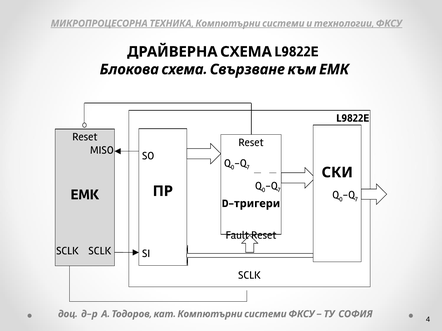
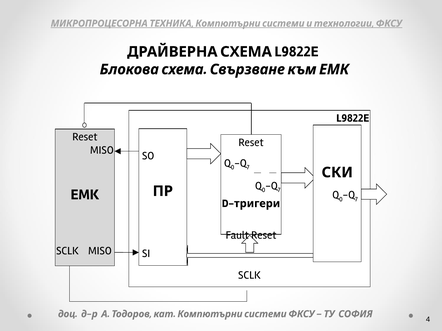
SCLK SCLK: SCLK -> MISO (100, 251)
